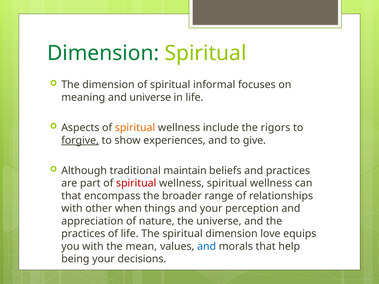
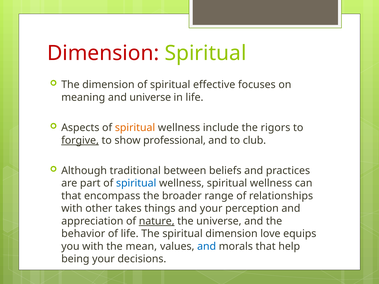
Dimension colour: green -> red (103, 53)
informal: informal -> effective (214, 85)
experiences: experiences -> professional (174, 140)
give: give -> club (254, 140)
maintain: maintain -> between (185, 171)
spiritual colour: red -> blue (136, 183)
when: when -> takes (128, 209)
nature underline: none -> present (157, 221)
practices: practices -> behavior (83, 234)
